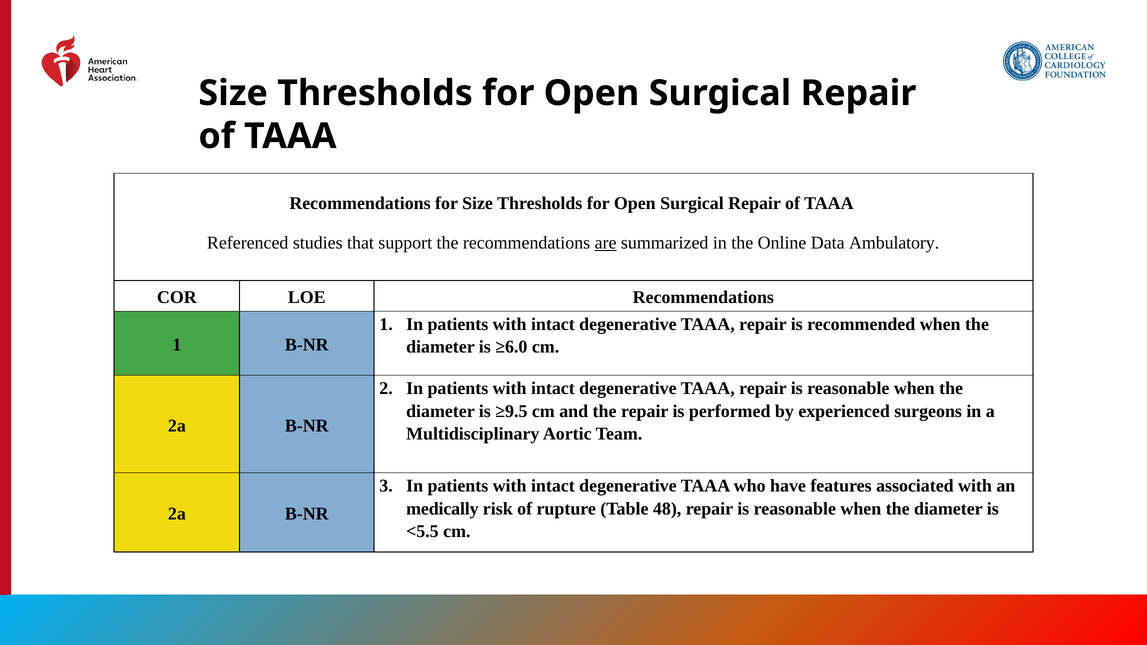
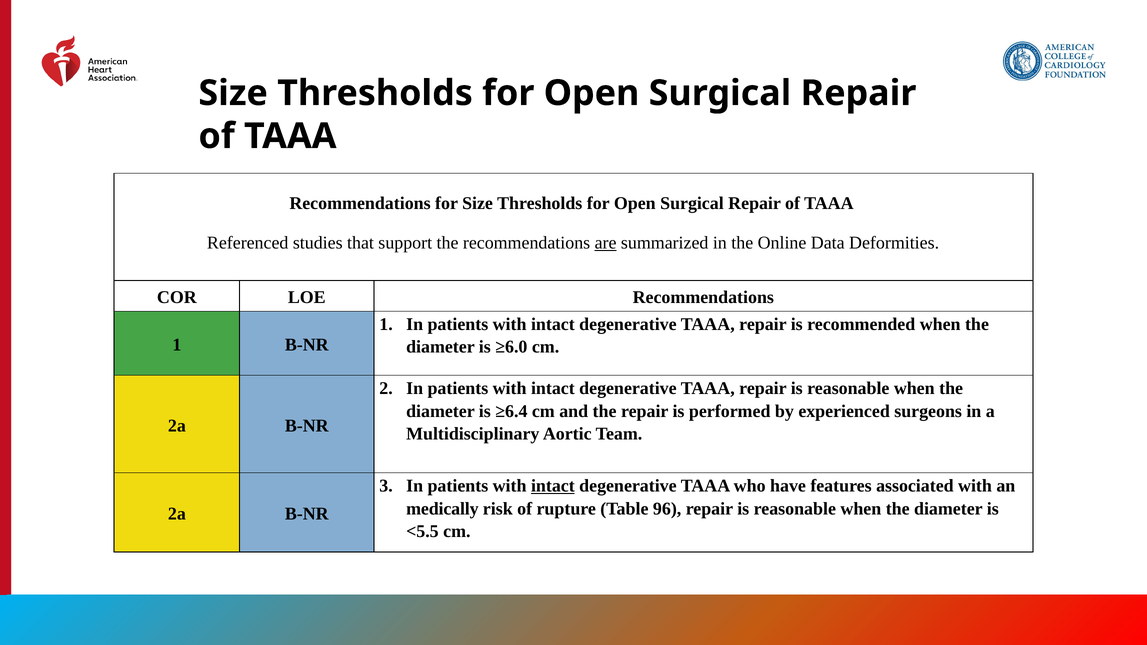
Ambulatory: Ambulatory -> Deformities (894, 243)
≥9.5: ≥9.5 -> ≥6.4 (511, 411)
intact underline: none -> present (553, 486)
48: 48 -> 96 (667, 509)
